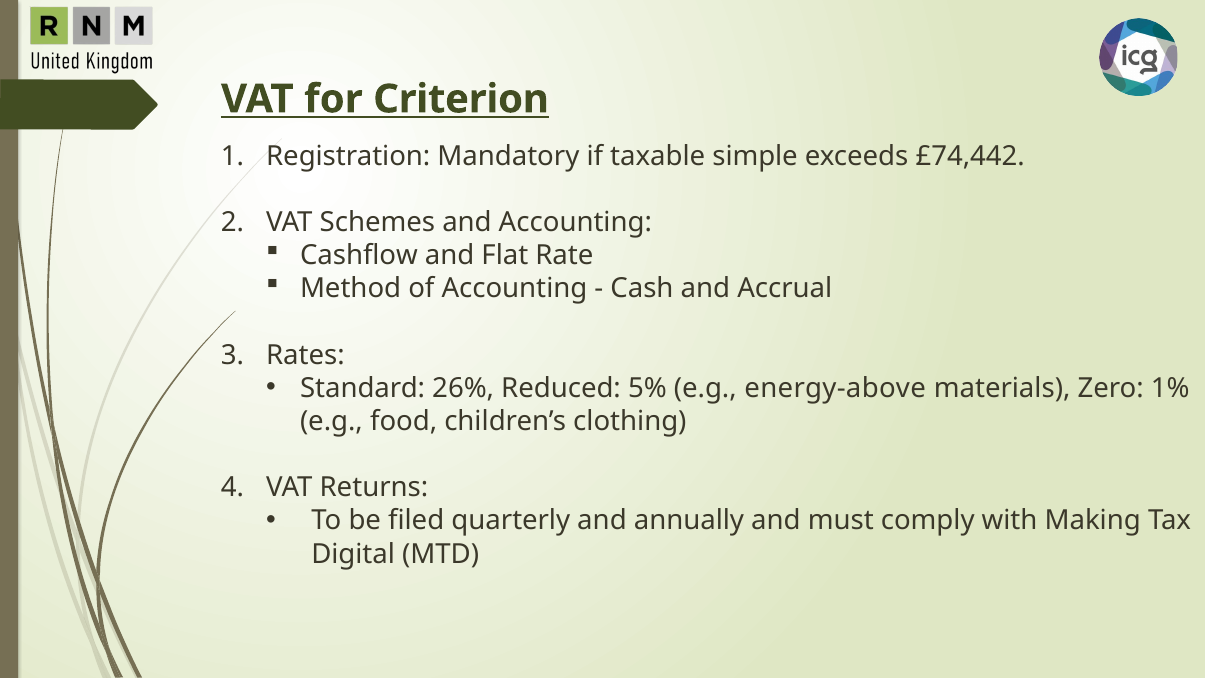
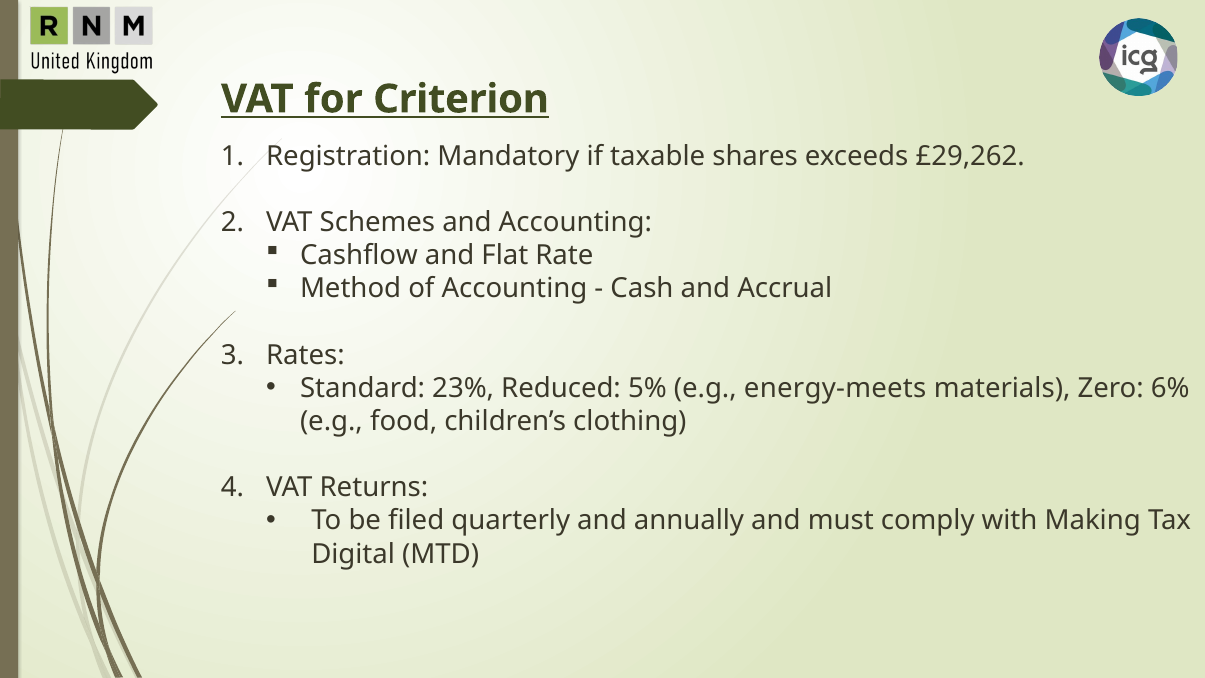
simple: simple -> shares (755, 156)
£74,442: £74,442 -> £29,262 (970, 156)
26%: 26% -> 23% (463, 388)
energy‑above: energy‑above -> energy‑meets (835, 388)
1%: 1% -> 6% (1170, 388)
